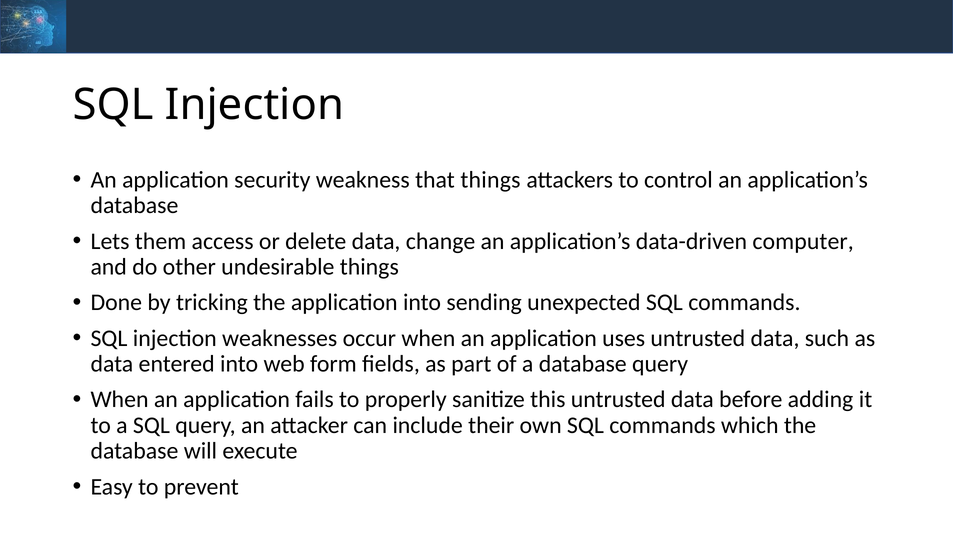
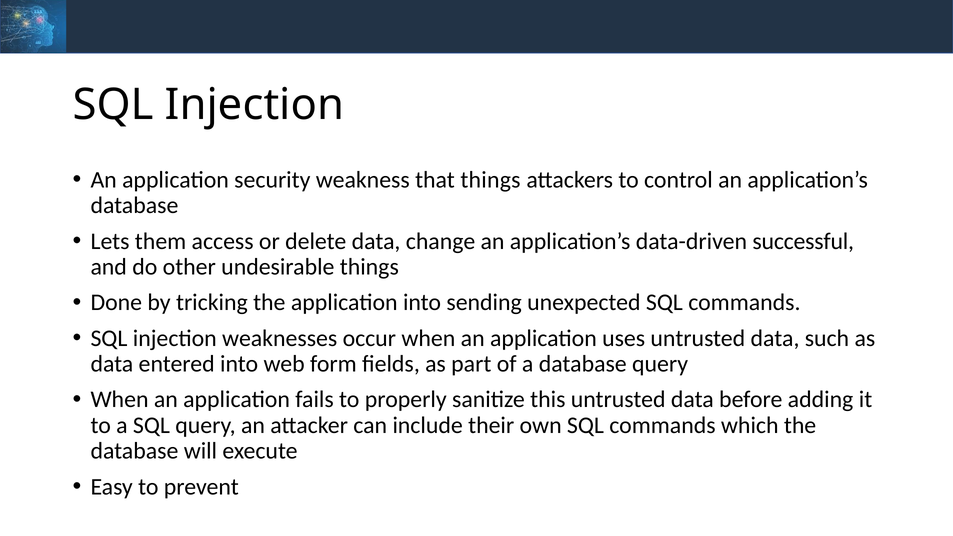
computer: computer -> successful (803, 241)
